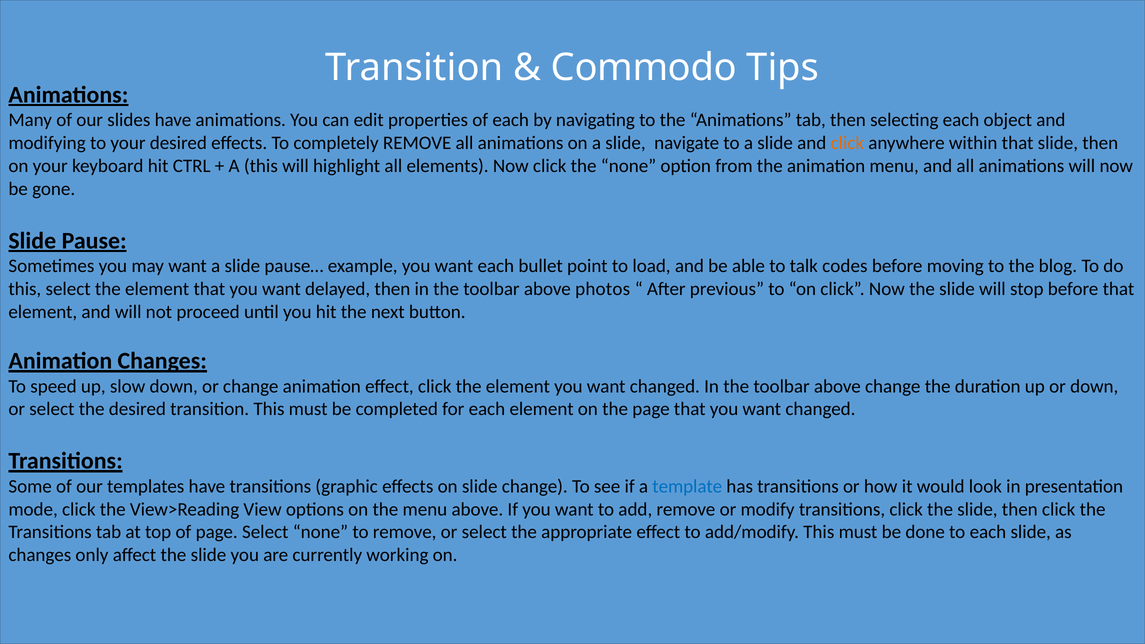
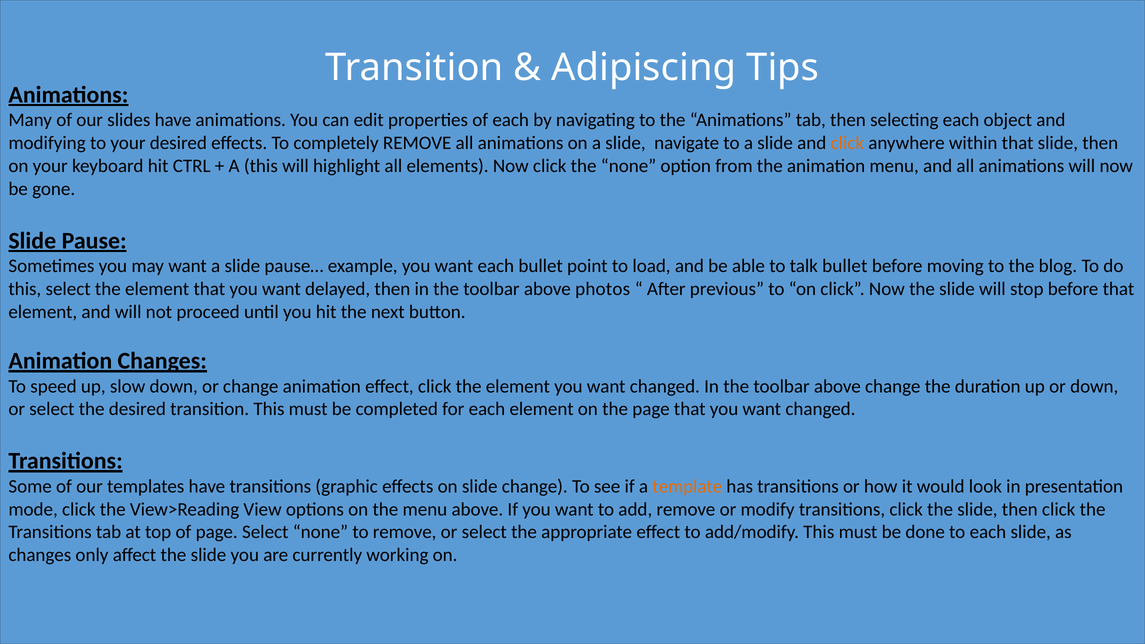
Commodo: Commodo -> Adipiscing (644, 67)
talk codes: codes -> bullet (845, 266)
template colour: blue -> orange (687, 486)
